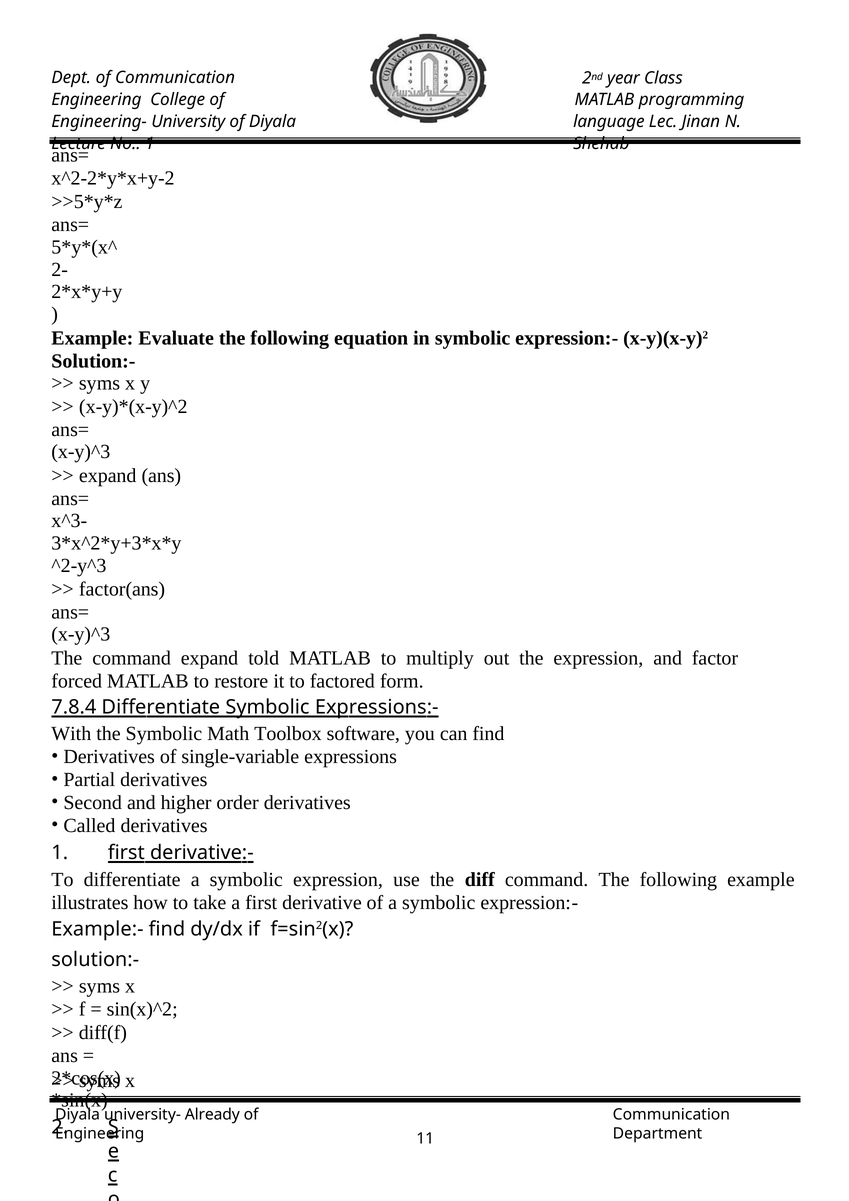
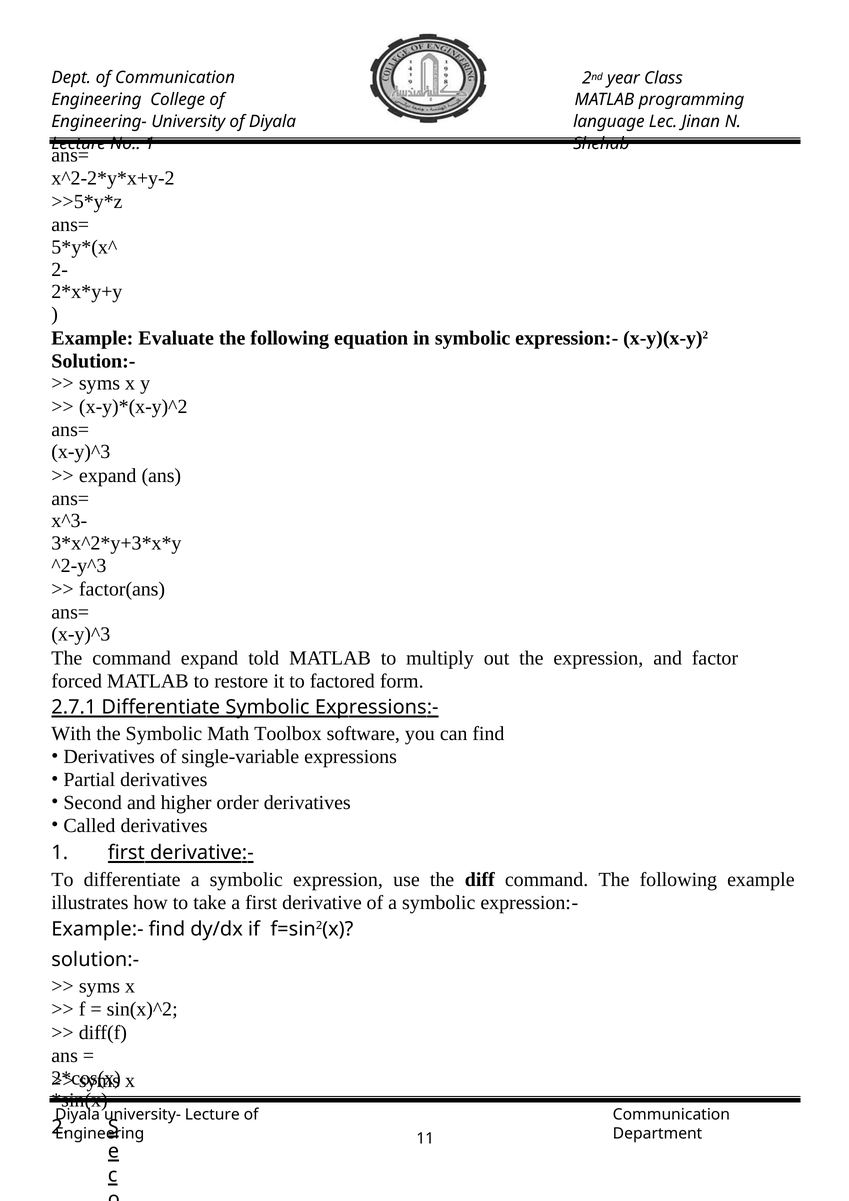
7.8.4: 7.8.4 -> 2.7.1 (74, 708)
university- Already: Already -> Lecture (212, 1115)
